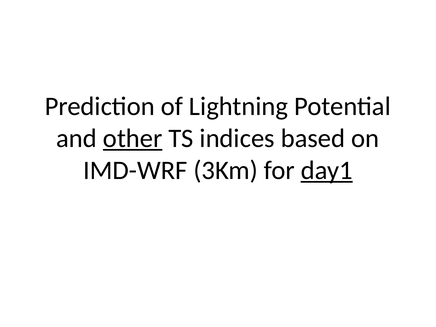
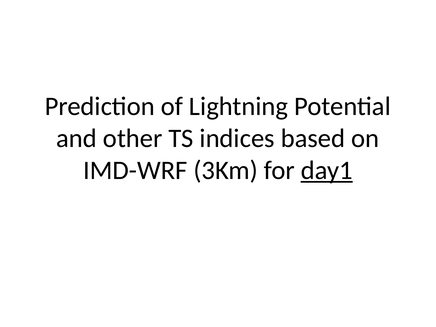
other underline: present -> none (133, 138)
